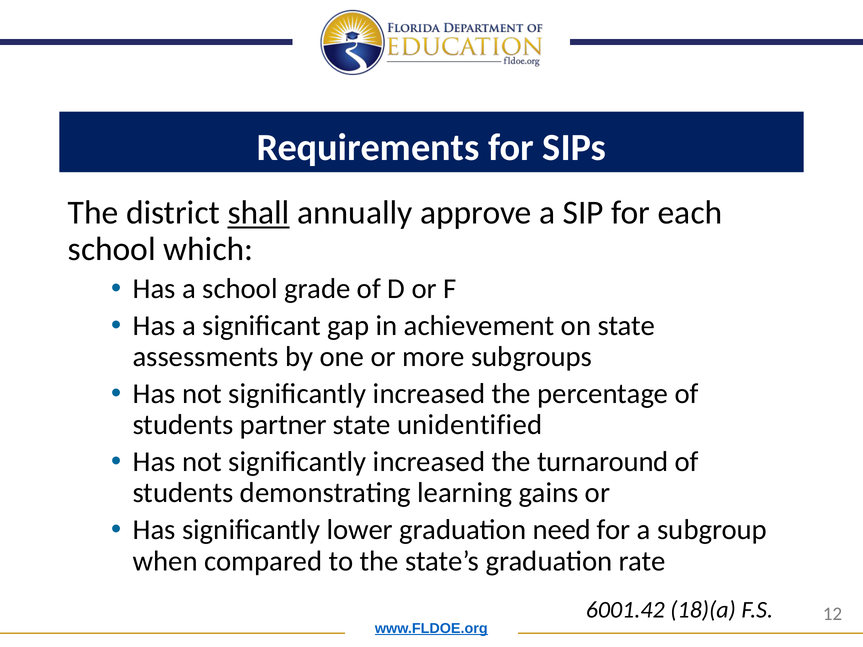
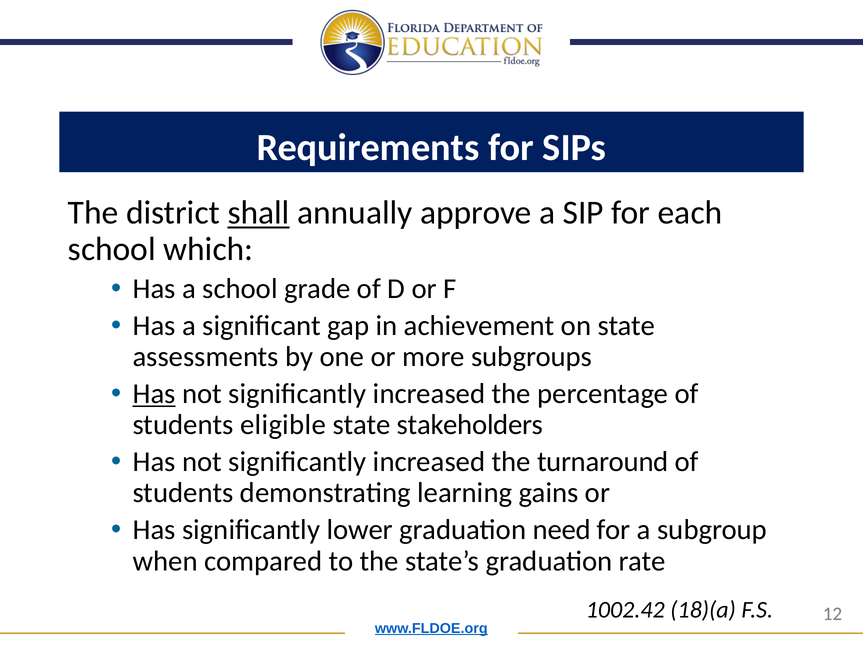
Has underline: none -> present (154, 394)
partner: partner -> eligible (283, 425)
unidentified: unidentified -> stakeholders (470, 425)
6001.42: 6001.42 -> 1002.42 (625, 610)
